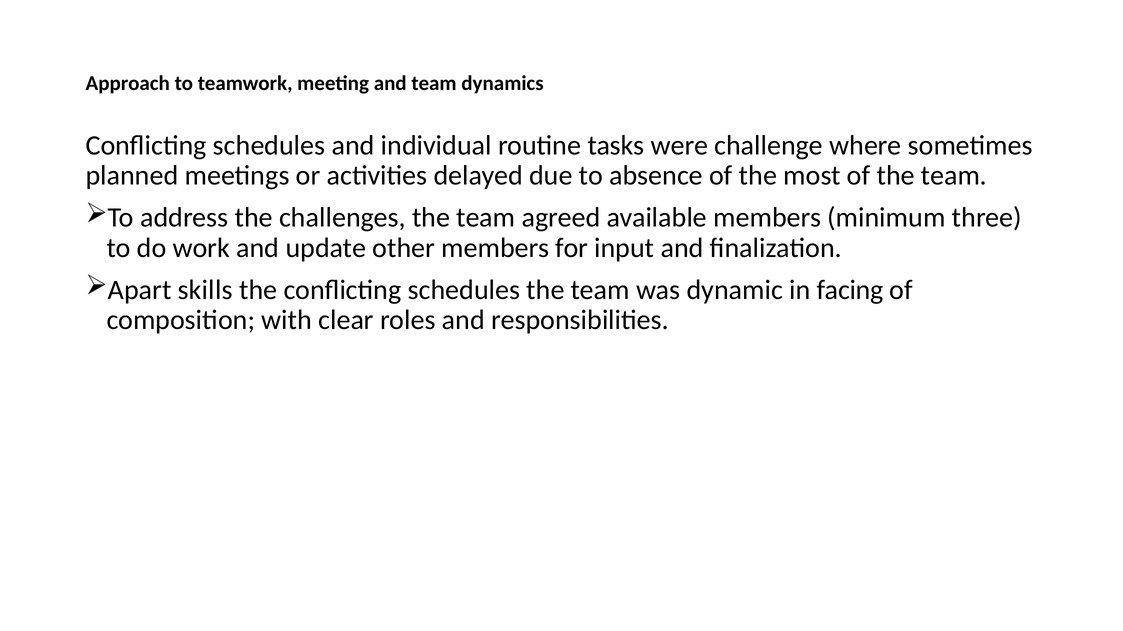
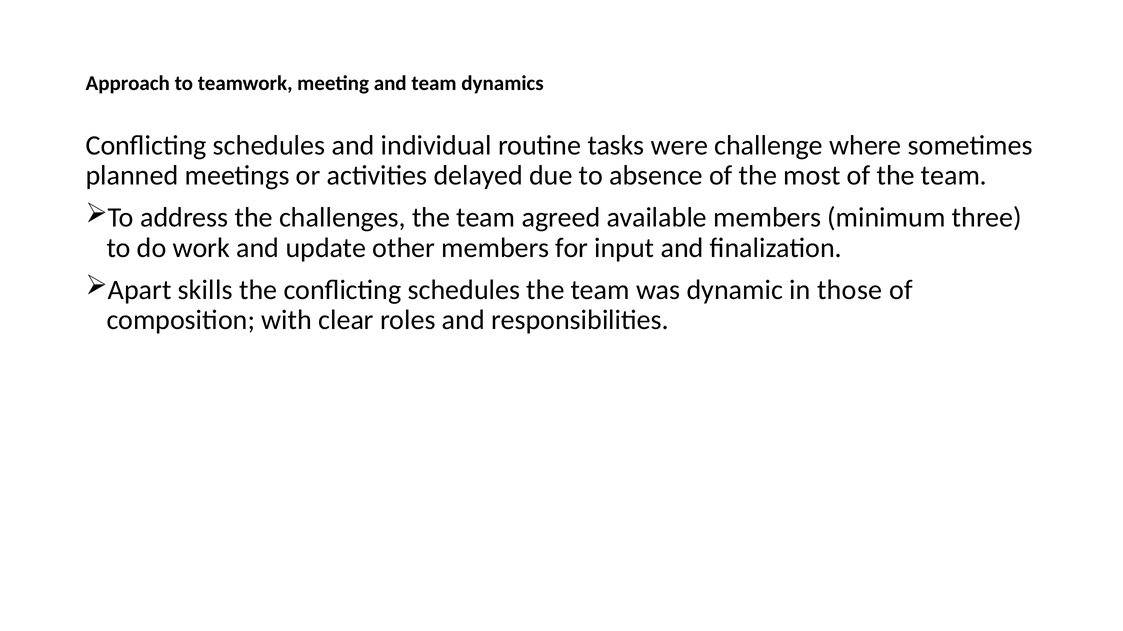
facing: facing -> those (850, 290)
